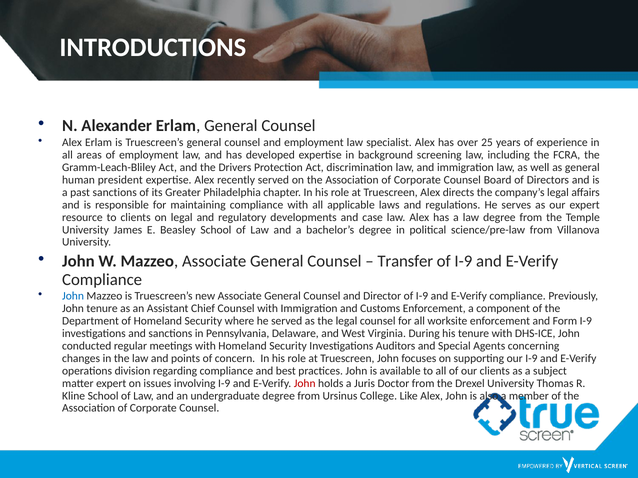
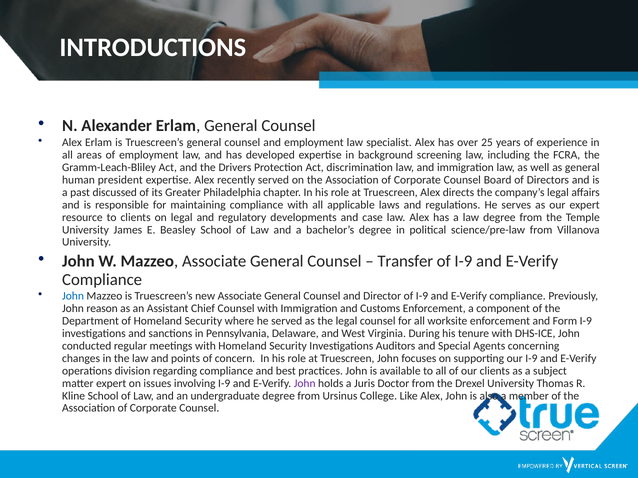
past sanctions: sanctions -> discussed (115, 193)
John tenure: tenure -> reason (102, 309)
John colour: red -> purple (305, 384)
